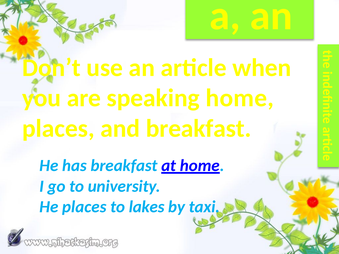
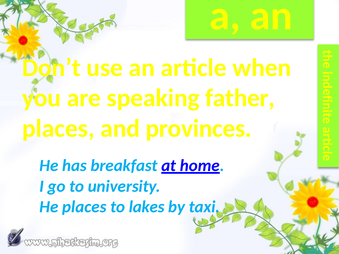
speaking home: home -> father (240, 98)
and breakfast: breakfast -> provinces (199, 129)
